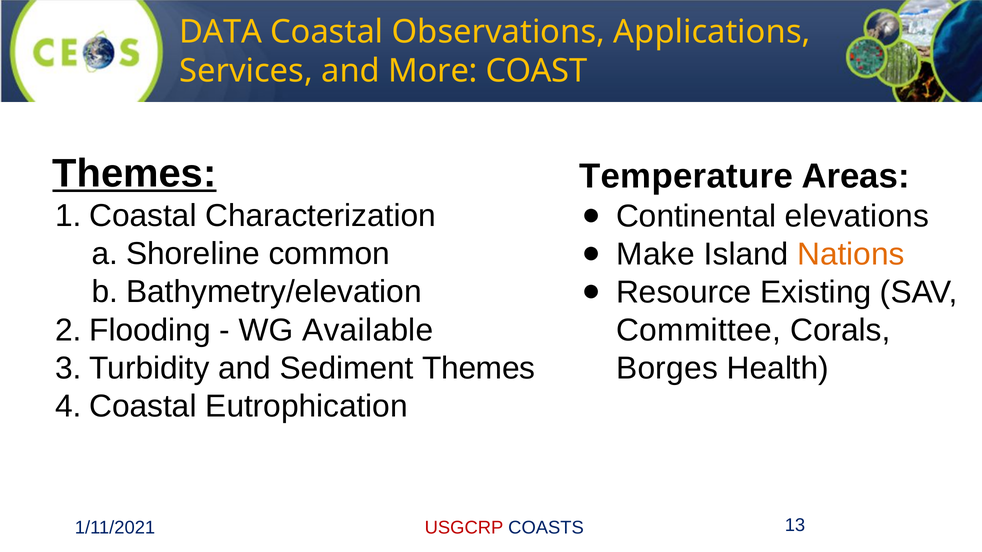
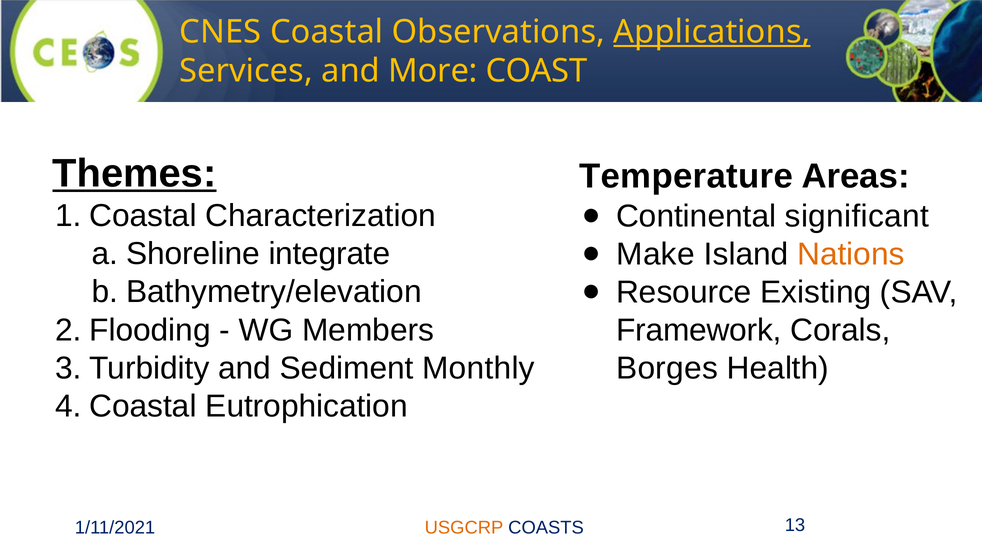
DATA: DATA -> CNES (220, 32)
Applications underline: none -> present (712, 32)
elevations: elevations -> significant (857, 216)
common: common -> integrate (329, 254)
Available: Available -> Members (368, 330)
Committee: Committee -> Framework (699, 330)
Sediment Themes: Themes -> Monthly (479, 368)
USGCRP colour: red -> orange (464, 528)
